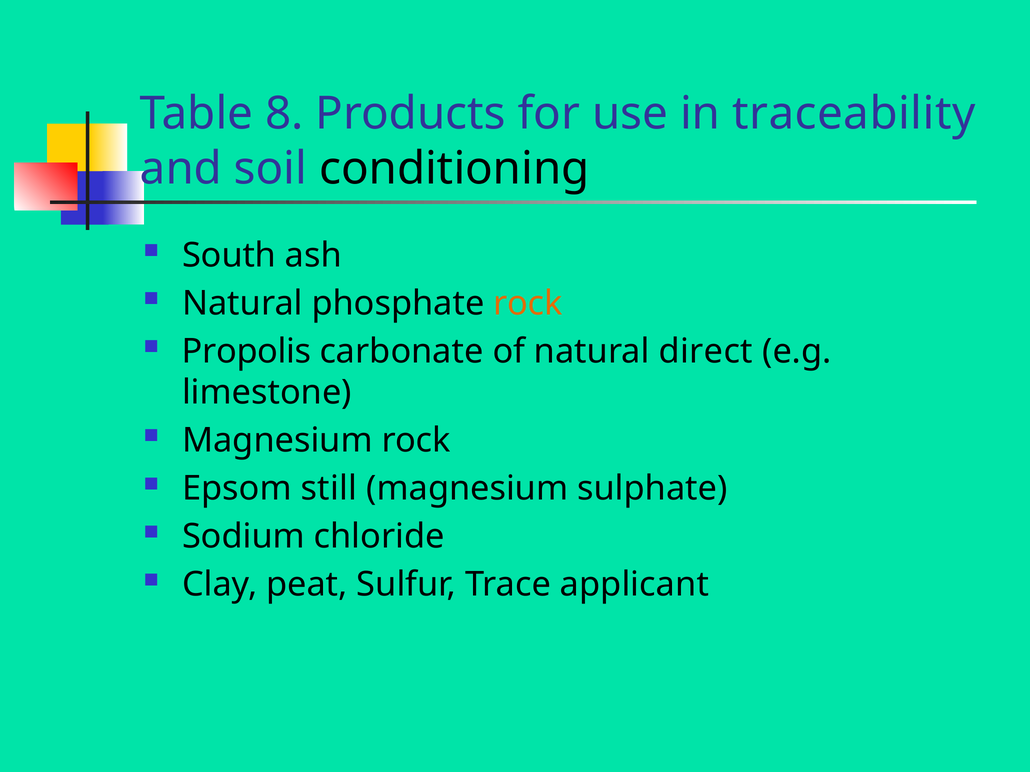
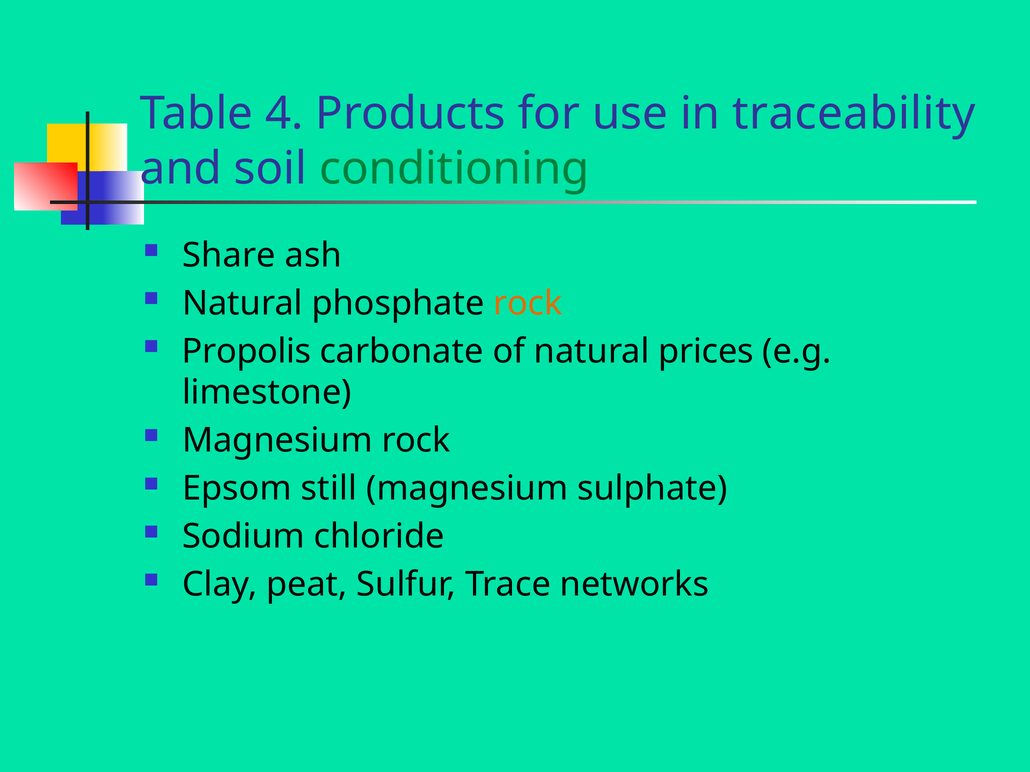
8: 8 -> 4 (284, 114)
conditioning colour: black -> green (454, 169)
South: South -> Share (229, 255)
direct: direct -> prices (706, 352)
applicant: applicant -> networks (634, 585)
